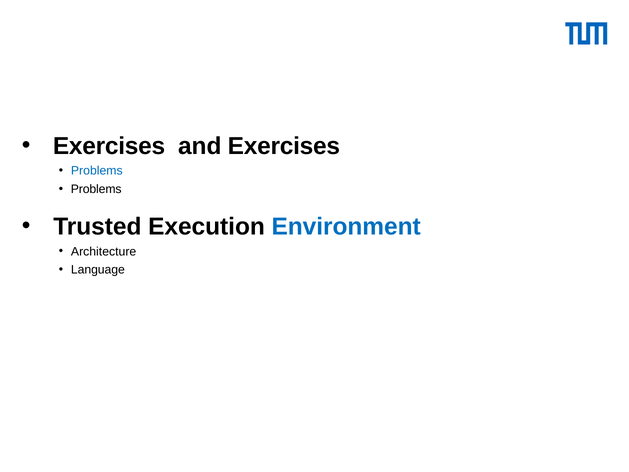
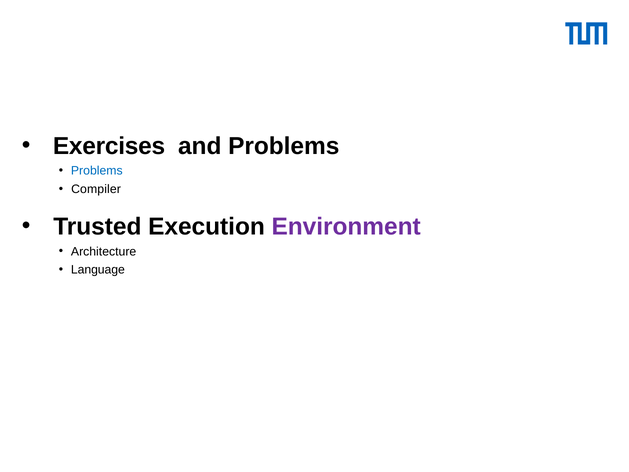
and Exercises: Exercises -> Problems (284, 146)
Problems: Problems -> Compiler (96, 189)
Environment colour: blue -> purple (346, 227)
